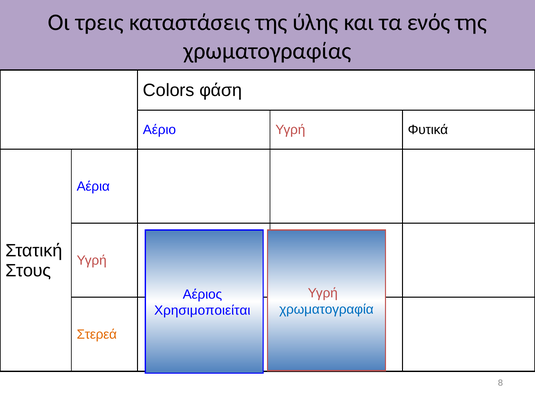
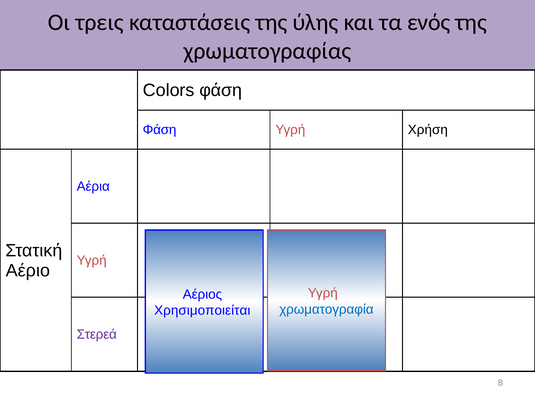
Αέριο: Αέριο -> Φάση (160, 130)
Φυτικά: Φυτικά -> Χρήση (428, 130)
Στους: Στους -> Αέριο (28, 271)
Στερεά colour: orange -> purple (97, 335)
